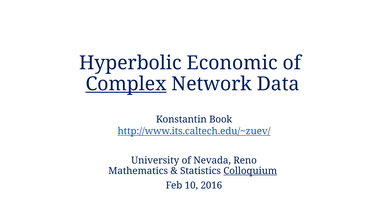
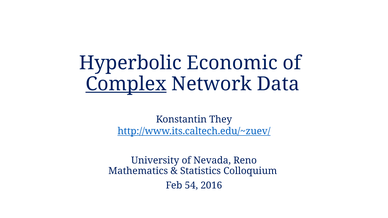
Book: Book -> They (221, 120)
Colloquium underline: present -> none (250, 171)
10: 10 -> 54 (191, 186)
